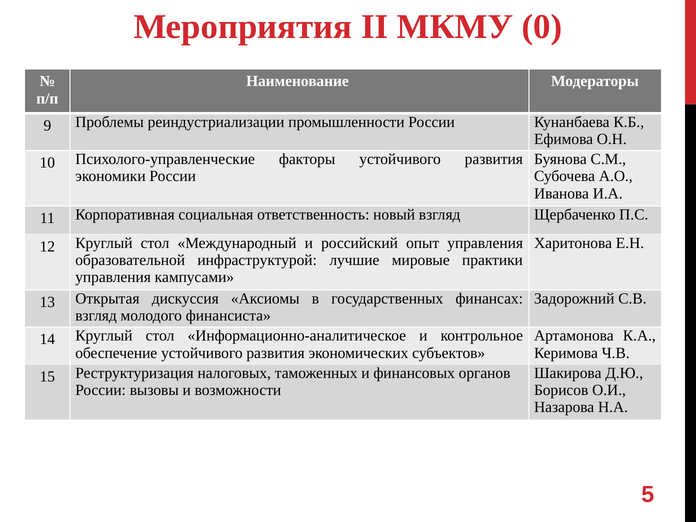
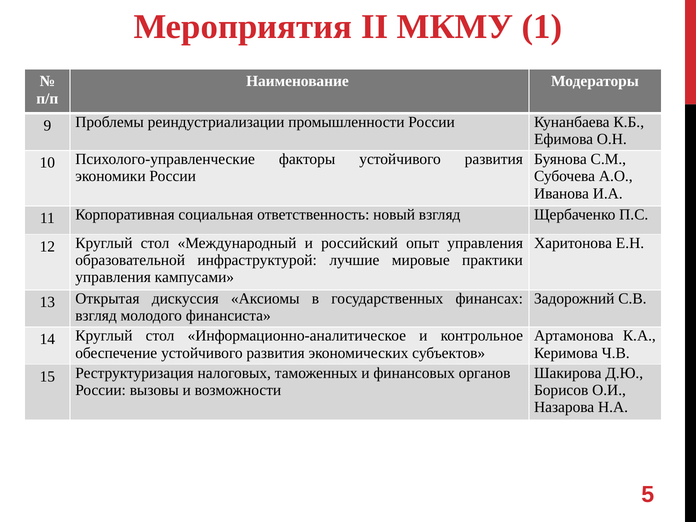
0: 0 -> 1 (542, 27)
